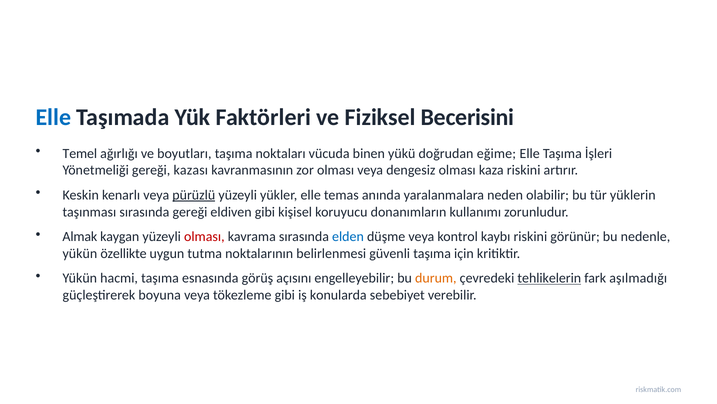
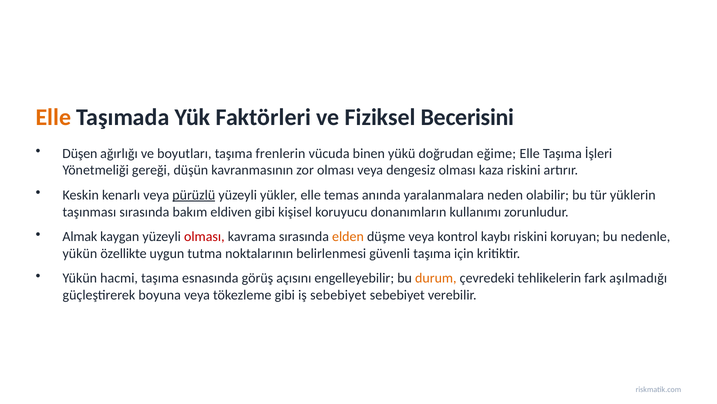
Elle colour: blue -> orange (53, 117)
Temel: Temel -> Düşen (80, 153)
noktaları: noktaları -> frenlerin (281, 153)
kazası: kazası -> düşün (191, 170)
sırasında gereği: gereği -> bakım (190, 212)
elden colour: blue -> orange (348, 236)
görünür: görünür -> koruyan (575, 236)
tehlikelerin underline: present -> none (549, 278)
iş konularda: konularda -> sebebiyet (338, 295)
